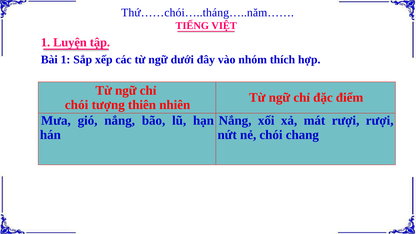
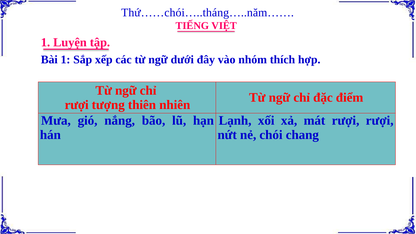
chói: chói -> rượi (77, 105)
Nắng: Nắng -> Lạnh (235, 120)
